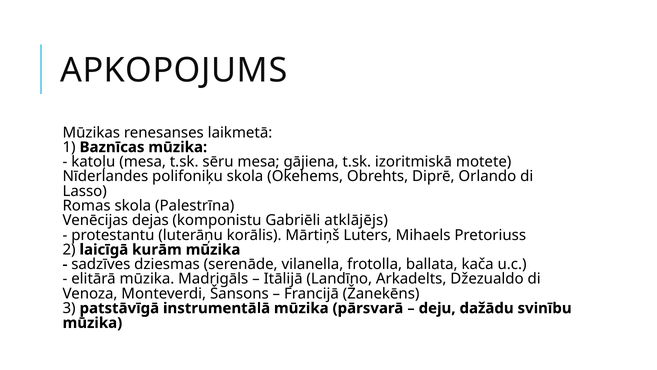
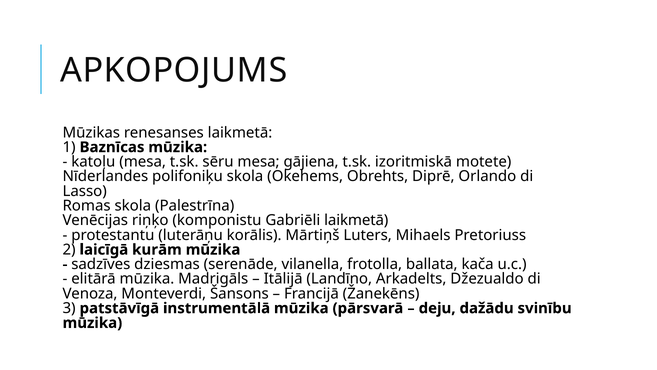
dejas: dejas -> riņķo (150, 220)
Gabriēli atklājējs: atklājējs -> laikmetā (356, 220)
